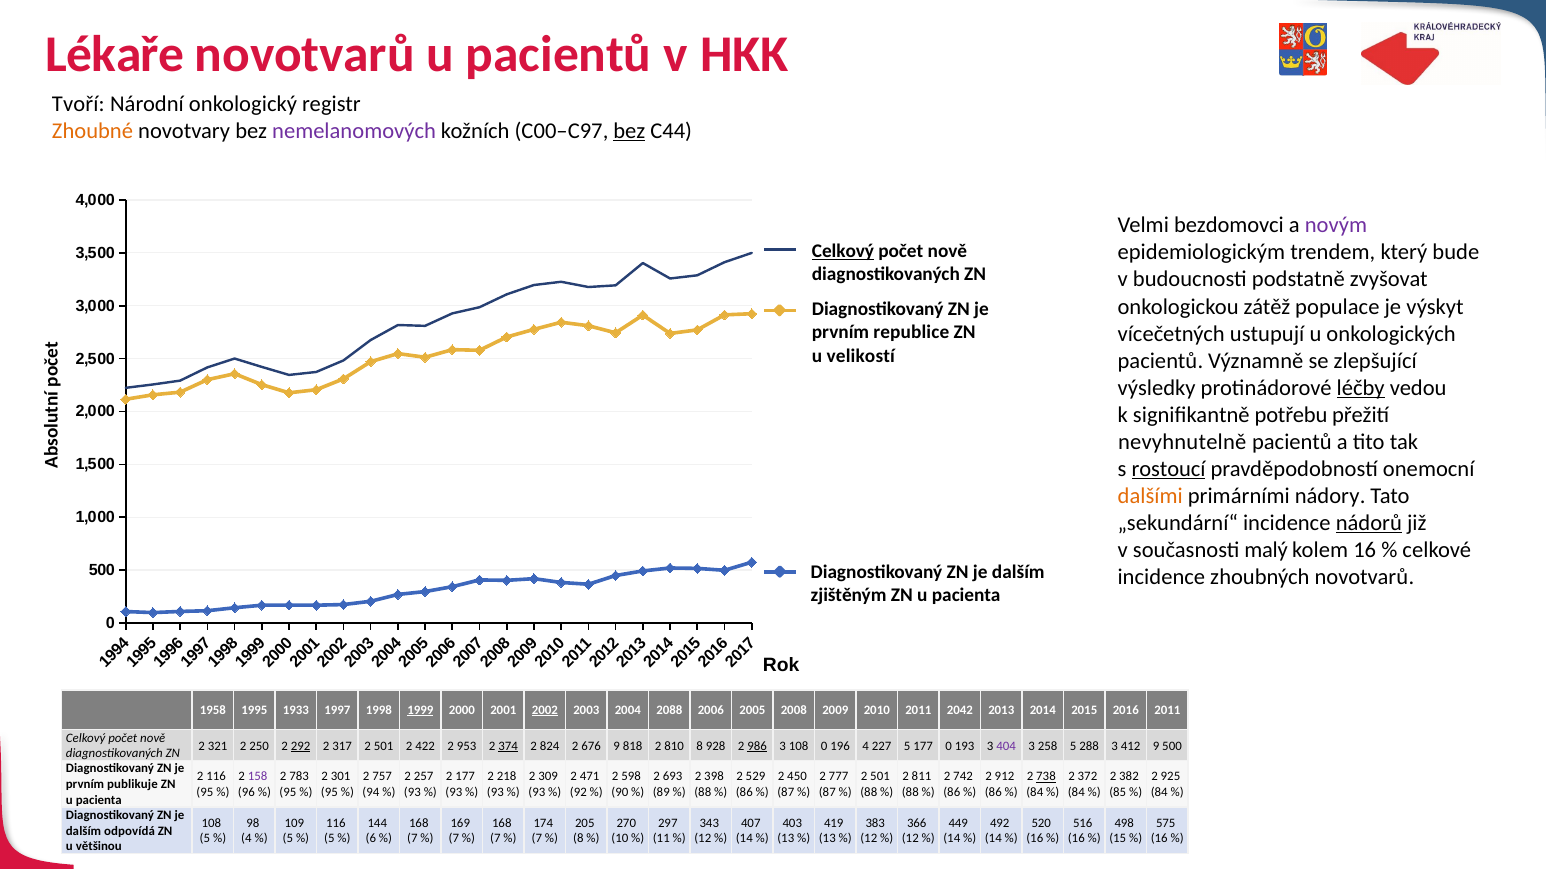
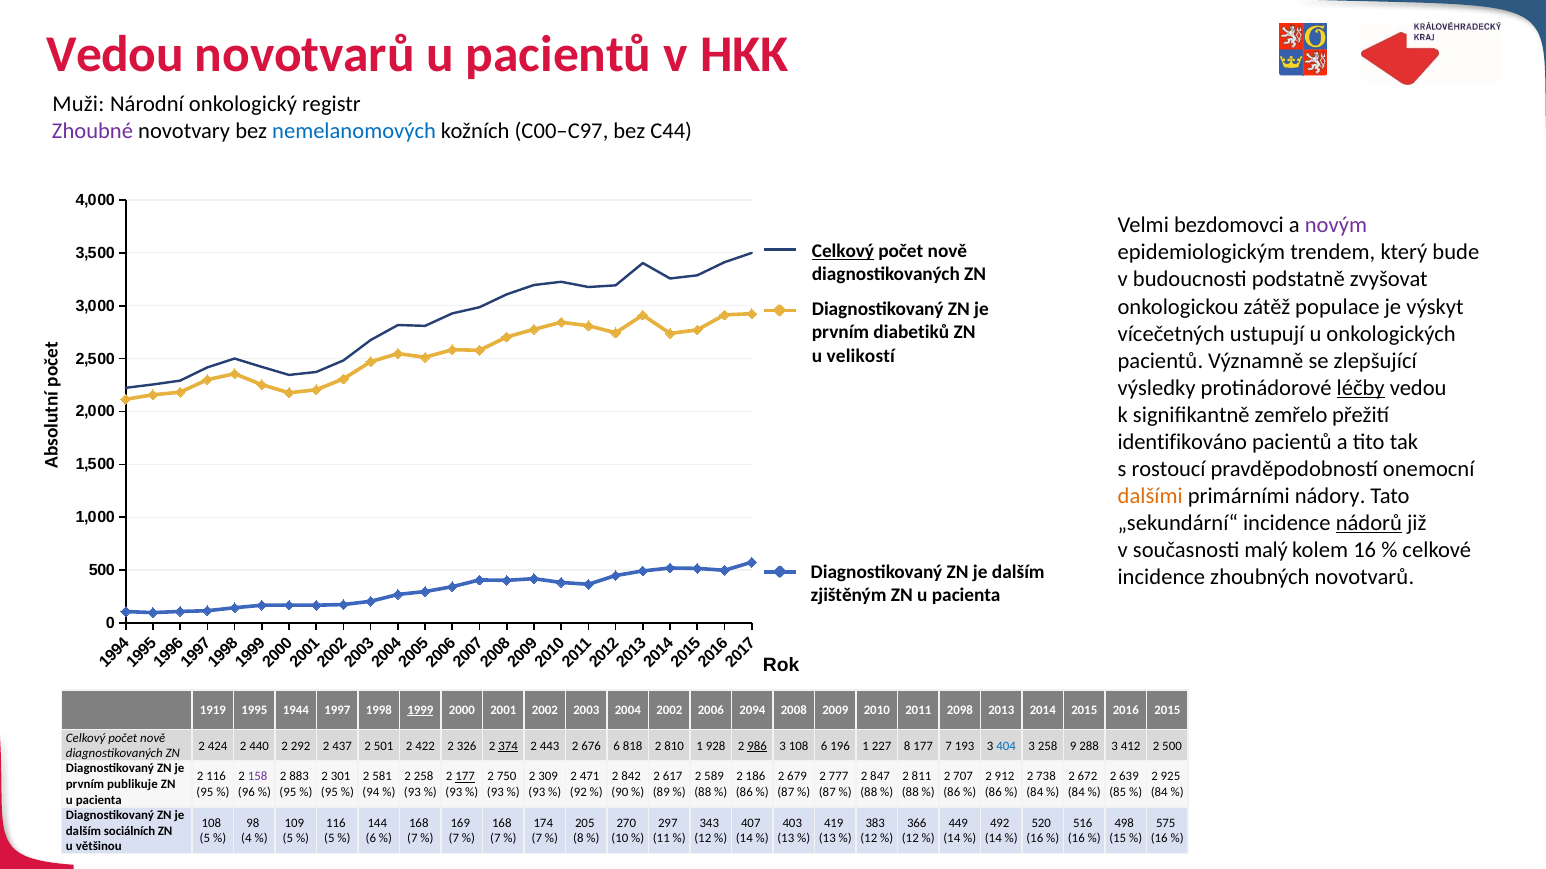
Lékaře: Lékaře -> Vedou (115, 54)
Tvoří: Tvoří -> Muži (78, 104)
Zhoubné colour: orange -> purple (92, 131)
nemelanomových colour: purple -> blue (354, 131)
bez underline: present -> none (629, 131)
prvním republice: republice -> diabetiků (911, 333)
potřebu: potřebu -> zemřelo (1291, 415)
nevyhnutelně: nevyhnutelně -> identifikováno (1182, 442)
rostoucí underline: present -> none (1169, 469)
1958: 1958 -> 1919 (213, 711)
1933: 1933 -> 1944 (296, 711)
2002 underline: present -> none (545, 711)
2004 2088: 2088 -> 2002 (669, 711)
2005: 2005 -> 2094 (752, 711)
2042: 2042 -> 2098 (960, 711)
2016 2011: 2011 -> 2015 (1167, 711)
321: 321 -> 424 (218, 746)
250: 250 -> 440 (259, 746)
292 underline: present -> none (301, 746)
317: 317 -> 437 (342, 746)
953: 953 -> 326 (467, 746)
824: 824 -> 443 (550, 746)
676 9: 9 -> 6 (617, 746)
810 8: 8 -> 1 (700, 746)
108 0: 0 -> 6 (824, 746)
196 4: 4 -> 1 (866, 746)
227 5: 5 -> 8 (907, 746)
177 0: 0 -> 7 (949, 746)
404 colour: purple -> blue (1006, 746)
258 5: 5 -> 9 (1073, 746)
412 9: 9 -> 2 (1156, 746)
783: 783 -> 883 (299, 777)
757: 757 -> 581 (382, 777)
2 257: 257 -> 258 (424, 777)
177 underline: none -> present (465, 777)
218: 218 -> 750 (507, 777)
598: 598 -> 842 (631, 777)
693: 693 -> 617 (673, 777)
398: 398 -> 589 (714, 777)
529: 529 -> 186 (756, 777)
450: 450 -> 679 (797, 777)
501: 501 -> 847 (880, 777)
742: 742 -> 707 (963, 777)
738 underline: present -> none (1046, 777)
372: 372 -> 672 (1088, 777)
382: 382 -> 639 (1129, 777)
odpovídá: odpovídá -> sociálních (130, 831)
